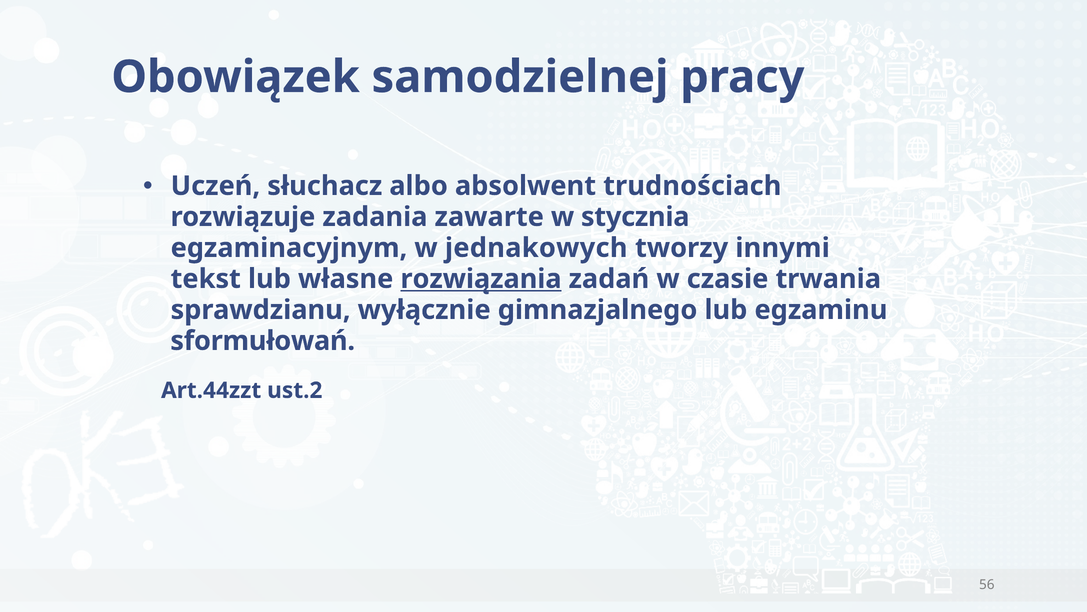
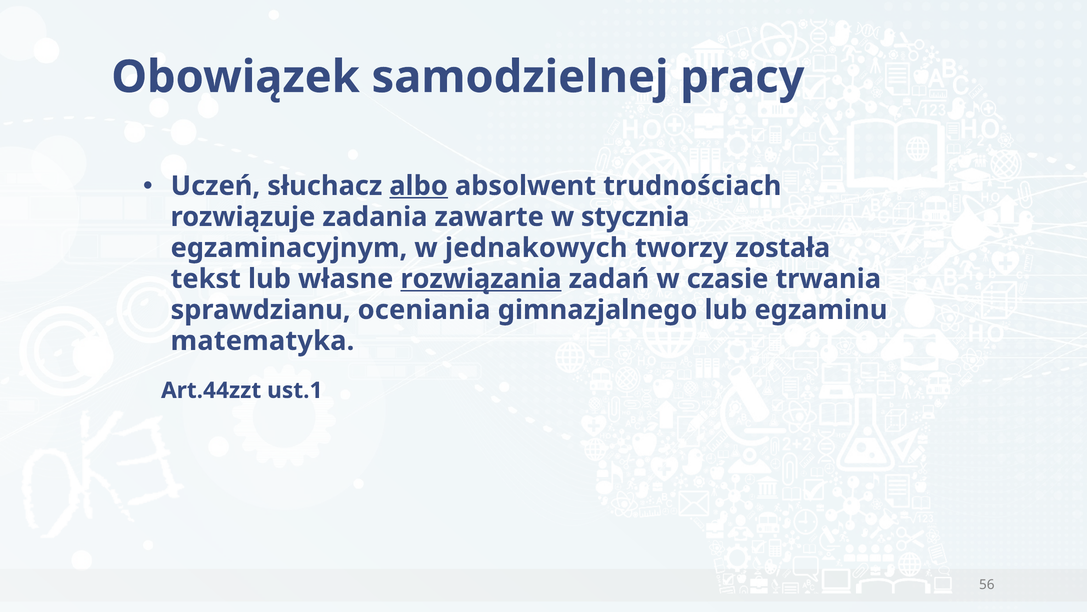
albo underline: none -> present (419, 186)
innymi: innymi -> została (783, 248)
wyłącznie: wyłącznie -> oceniania (424, 310)
sformułowań: sformułowań -> matematyka (262, 341)
ust.2: ust.2 -> ust.1 (295, 390)
